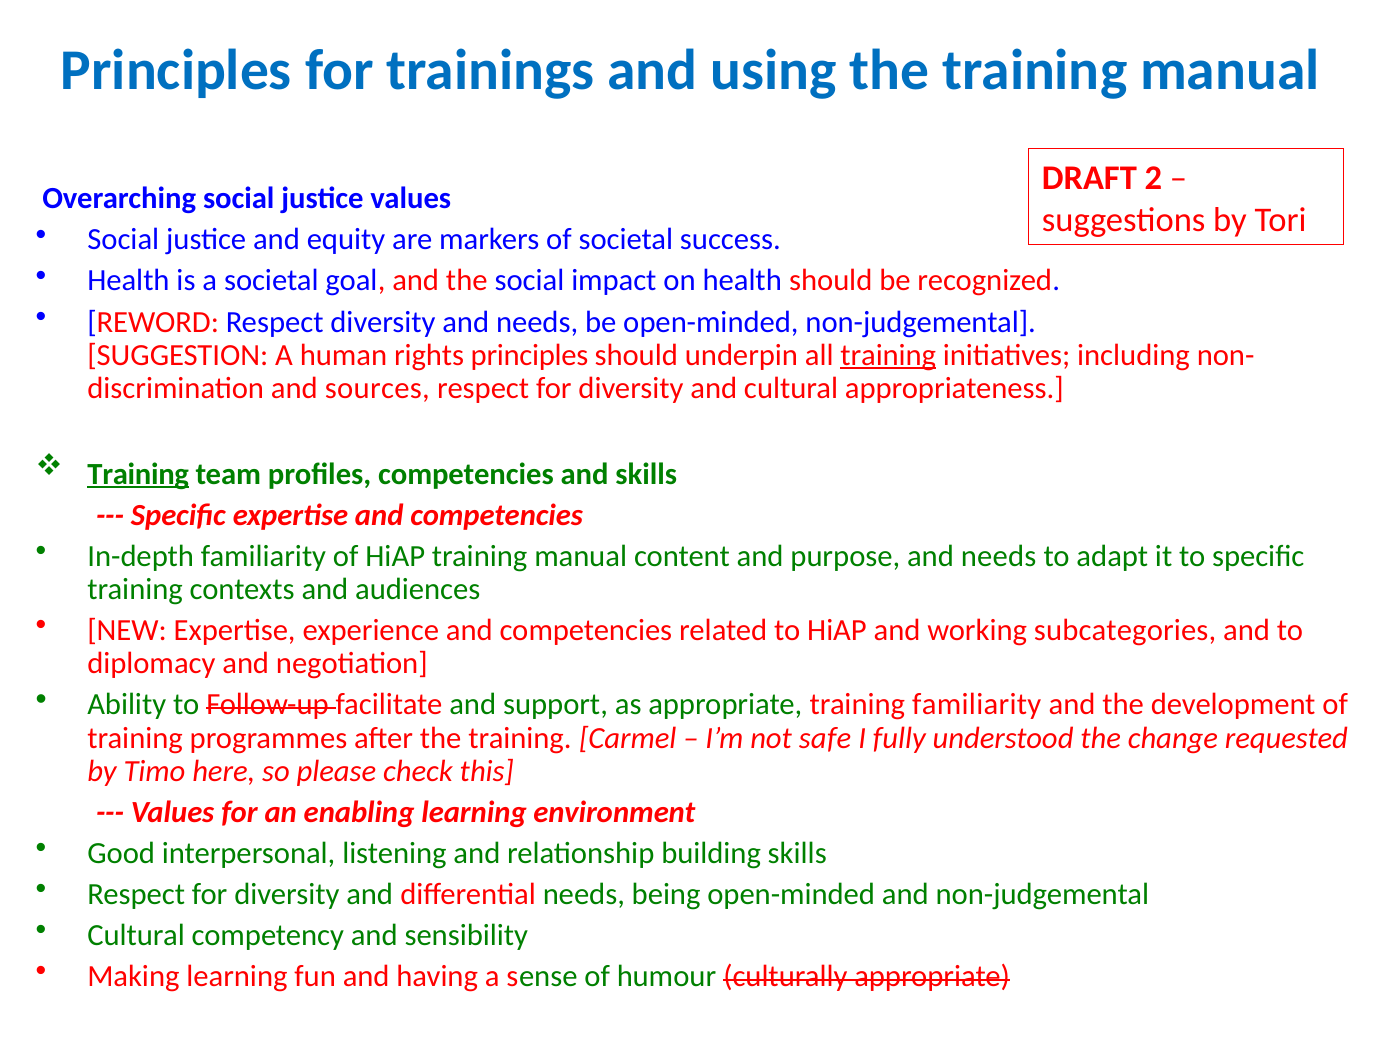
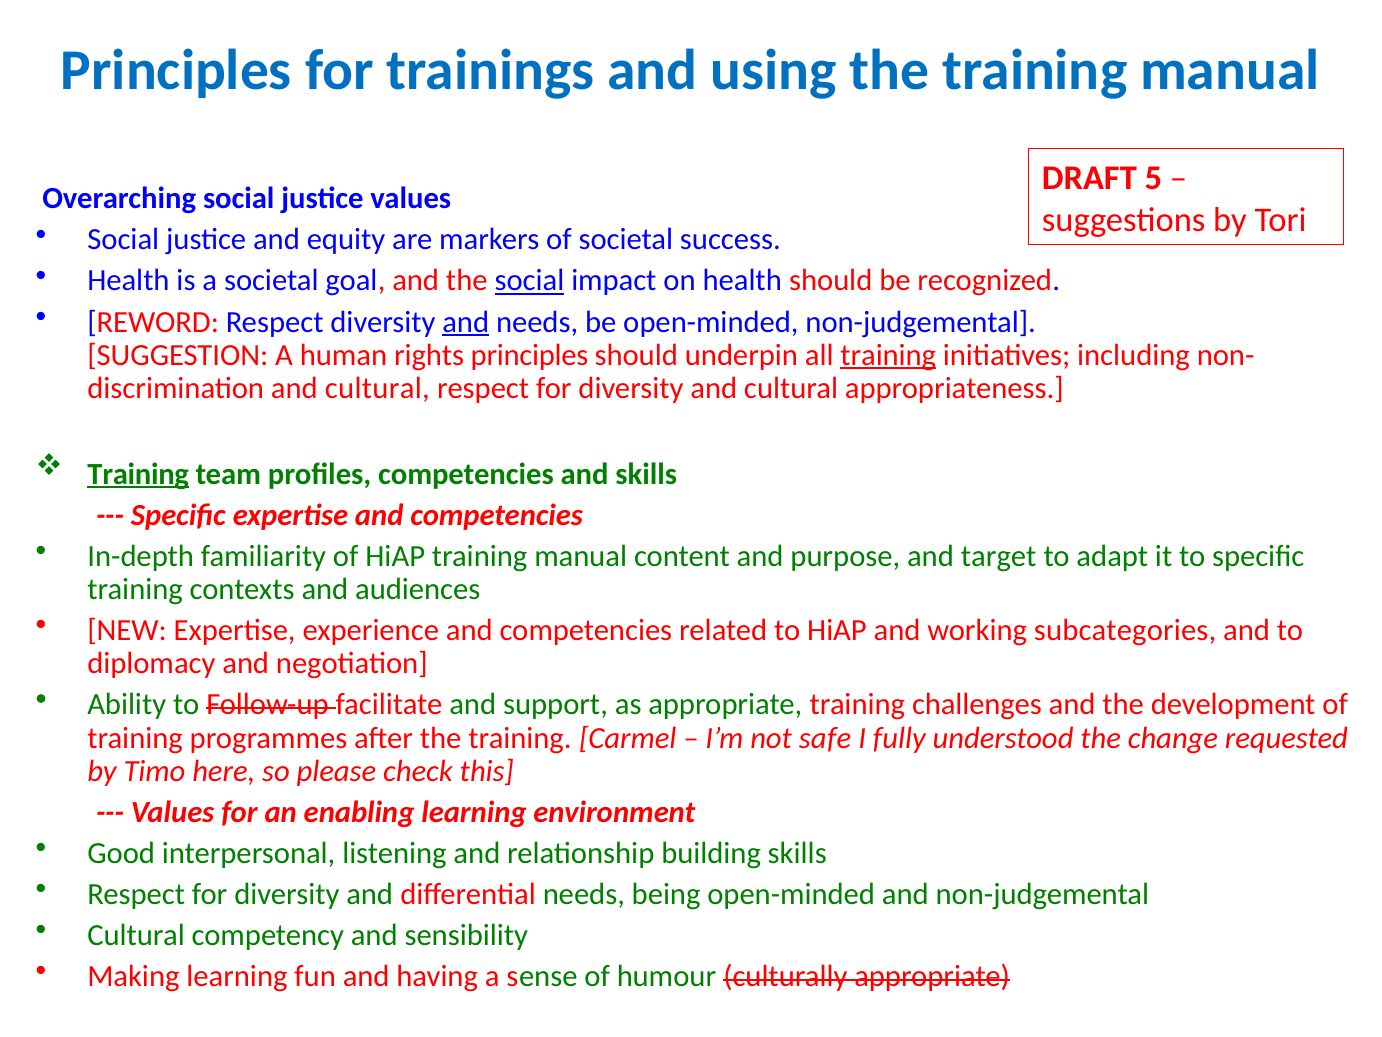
2: 2 -> 5 (1153, 178)
social underline: none -> present (529, 281)
and underline: none -> present (466, 322)
sources: sources -> cultural (377, 388)
purpose and needs: needs -> target (999, 556)
training familiarity: familiarity -> challenges (977, 704)
